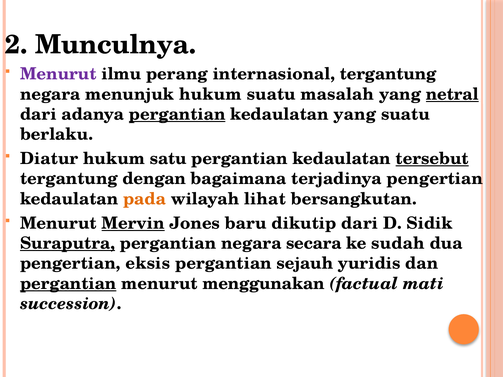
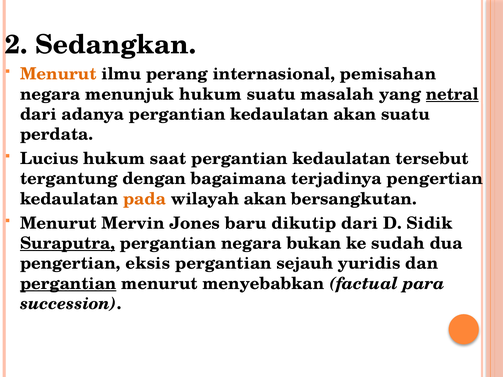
Munculnya: Munculnya -> Sedangkan (116, 45)
Menurut colour: purple -> orange (58, 74)
internasional tergantung: tergantung -> pemisahan (388, 74)
pergantian underline: present -> none (177, 114)
kedaulatan yang: yang -> akan (355, 114)
berlaku: berlaku -> perdata (57, 134)
Diatur: Diatur -> Lucius (49, 159)
satu: satu -> saat (168, 159)
tersebut underline: present -> none (432, 159)
wilayah lihat: lihat -> akan (265, 199)
Mervin underline: present -> none (133, 223)
secara: secara -> bukan (314, 243)
menggunakan: menggunakan -> menyebabkan (263, 284)
mati: mati -> para (423, 284)
